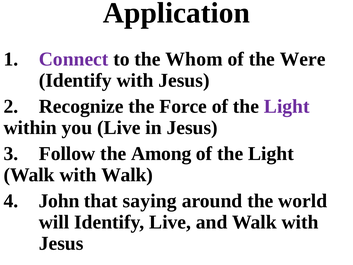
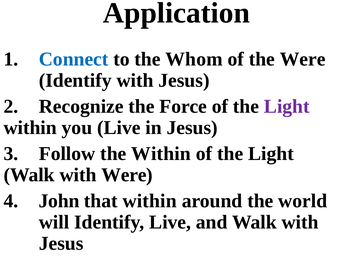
Connect colour: purple -> blue (74, 59)
the Among: Among -> Within (161, 154)
with Walk: Walk -> Were (127, 175)
that saying: saying -> within (150, 201)
